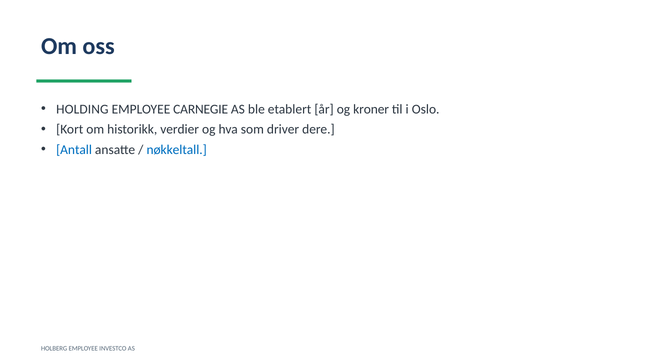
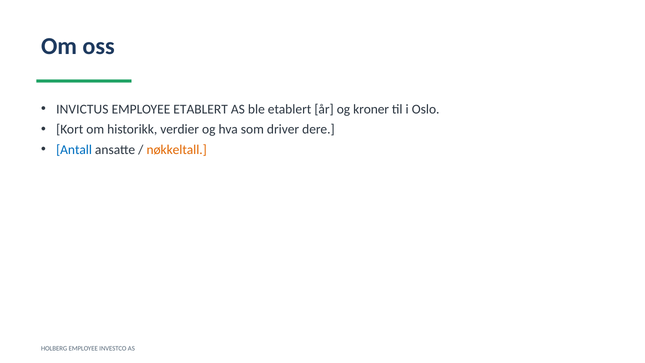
HOLDING: HOLDING -> INVICTUS (82, 109)
EMPLOYEE CARNEGIE: CARNEGIE -> ETABLERT (201, 109)
nøkkeltall colour: blue -> orange (177, 150)
